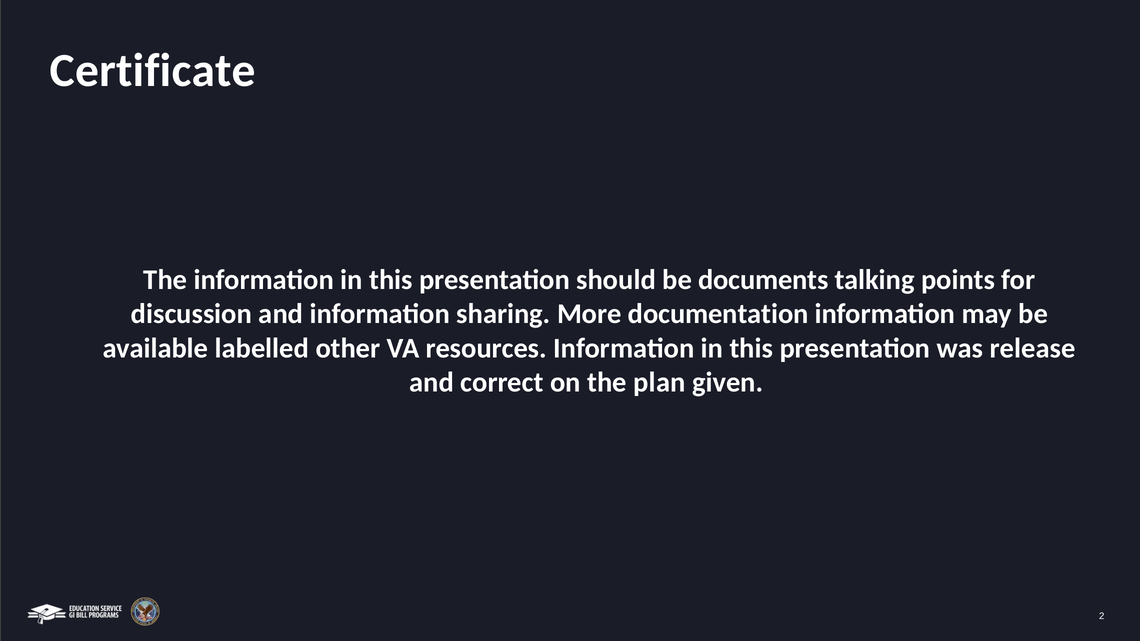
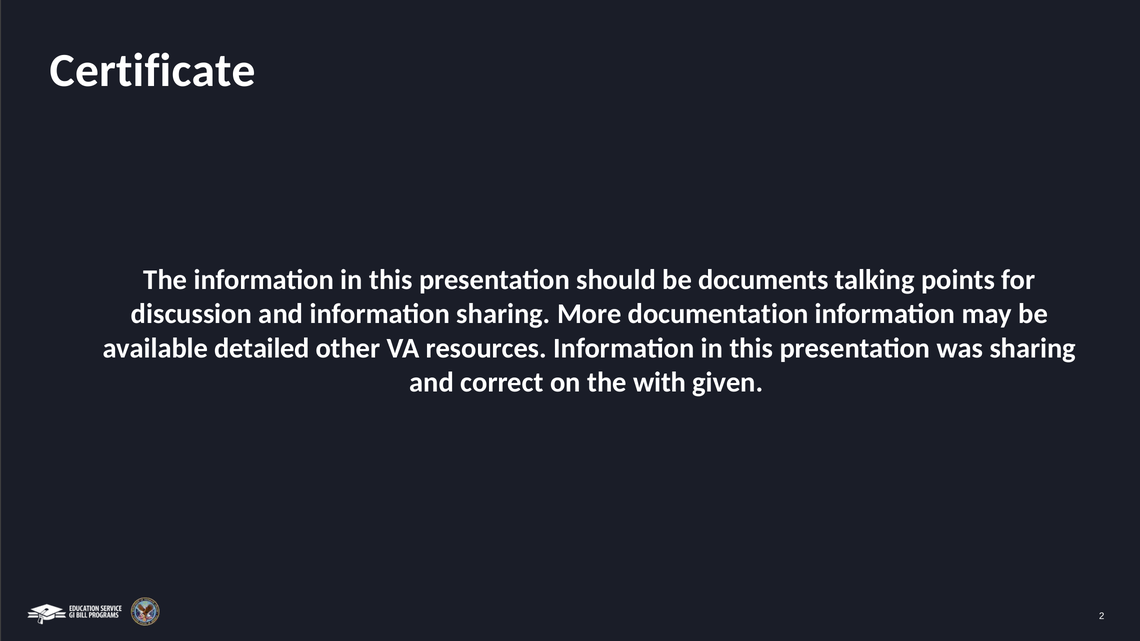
labelled: labelled -> detailed (262, 348)
was release: release -> sharing (1033, 348)
plan: plan -> with (660, 382)
